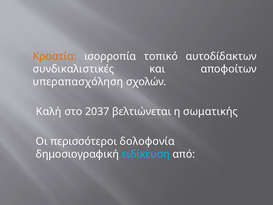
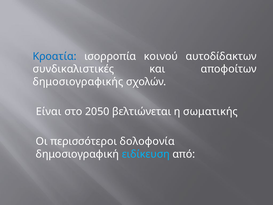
Κροατία colour: orange -> blue (55, 56)
τοπικό: τοπικό -> κοινού (161, 56)
υπεραπασχόληση: υπεραπασχόληση -> δημοσιογραφικής (78, 82)
Καλή: Καλή -> Είναι (49, 111)
2037: 2037 -> 2050 (97, 111)
